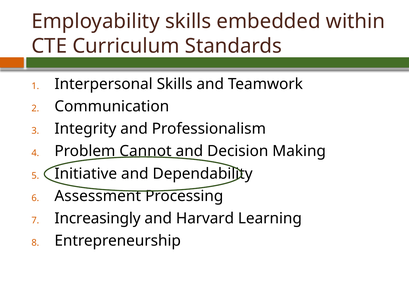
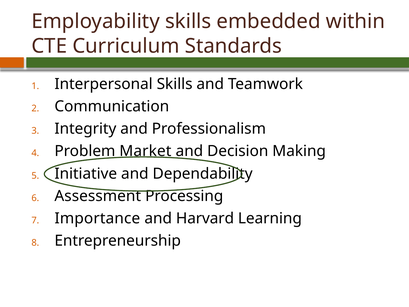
Cannot: Cannot -> Market (145, 151)
Increasingly: Increasingly -> Importance (97, 218)
